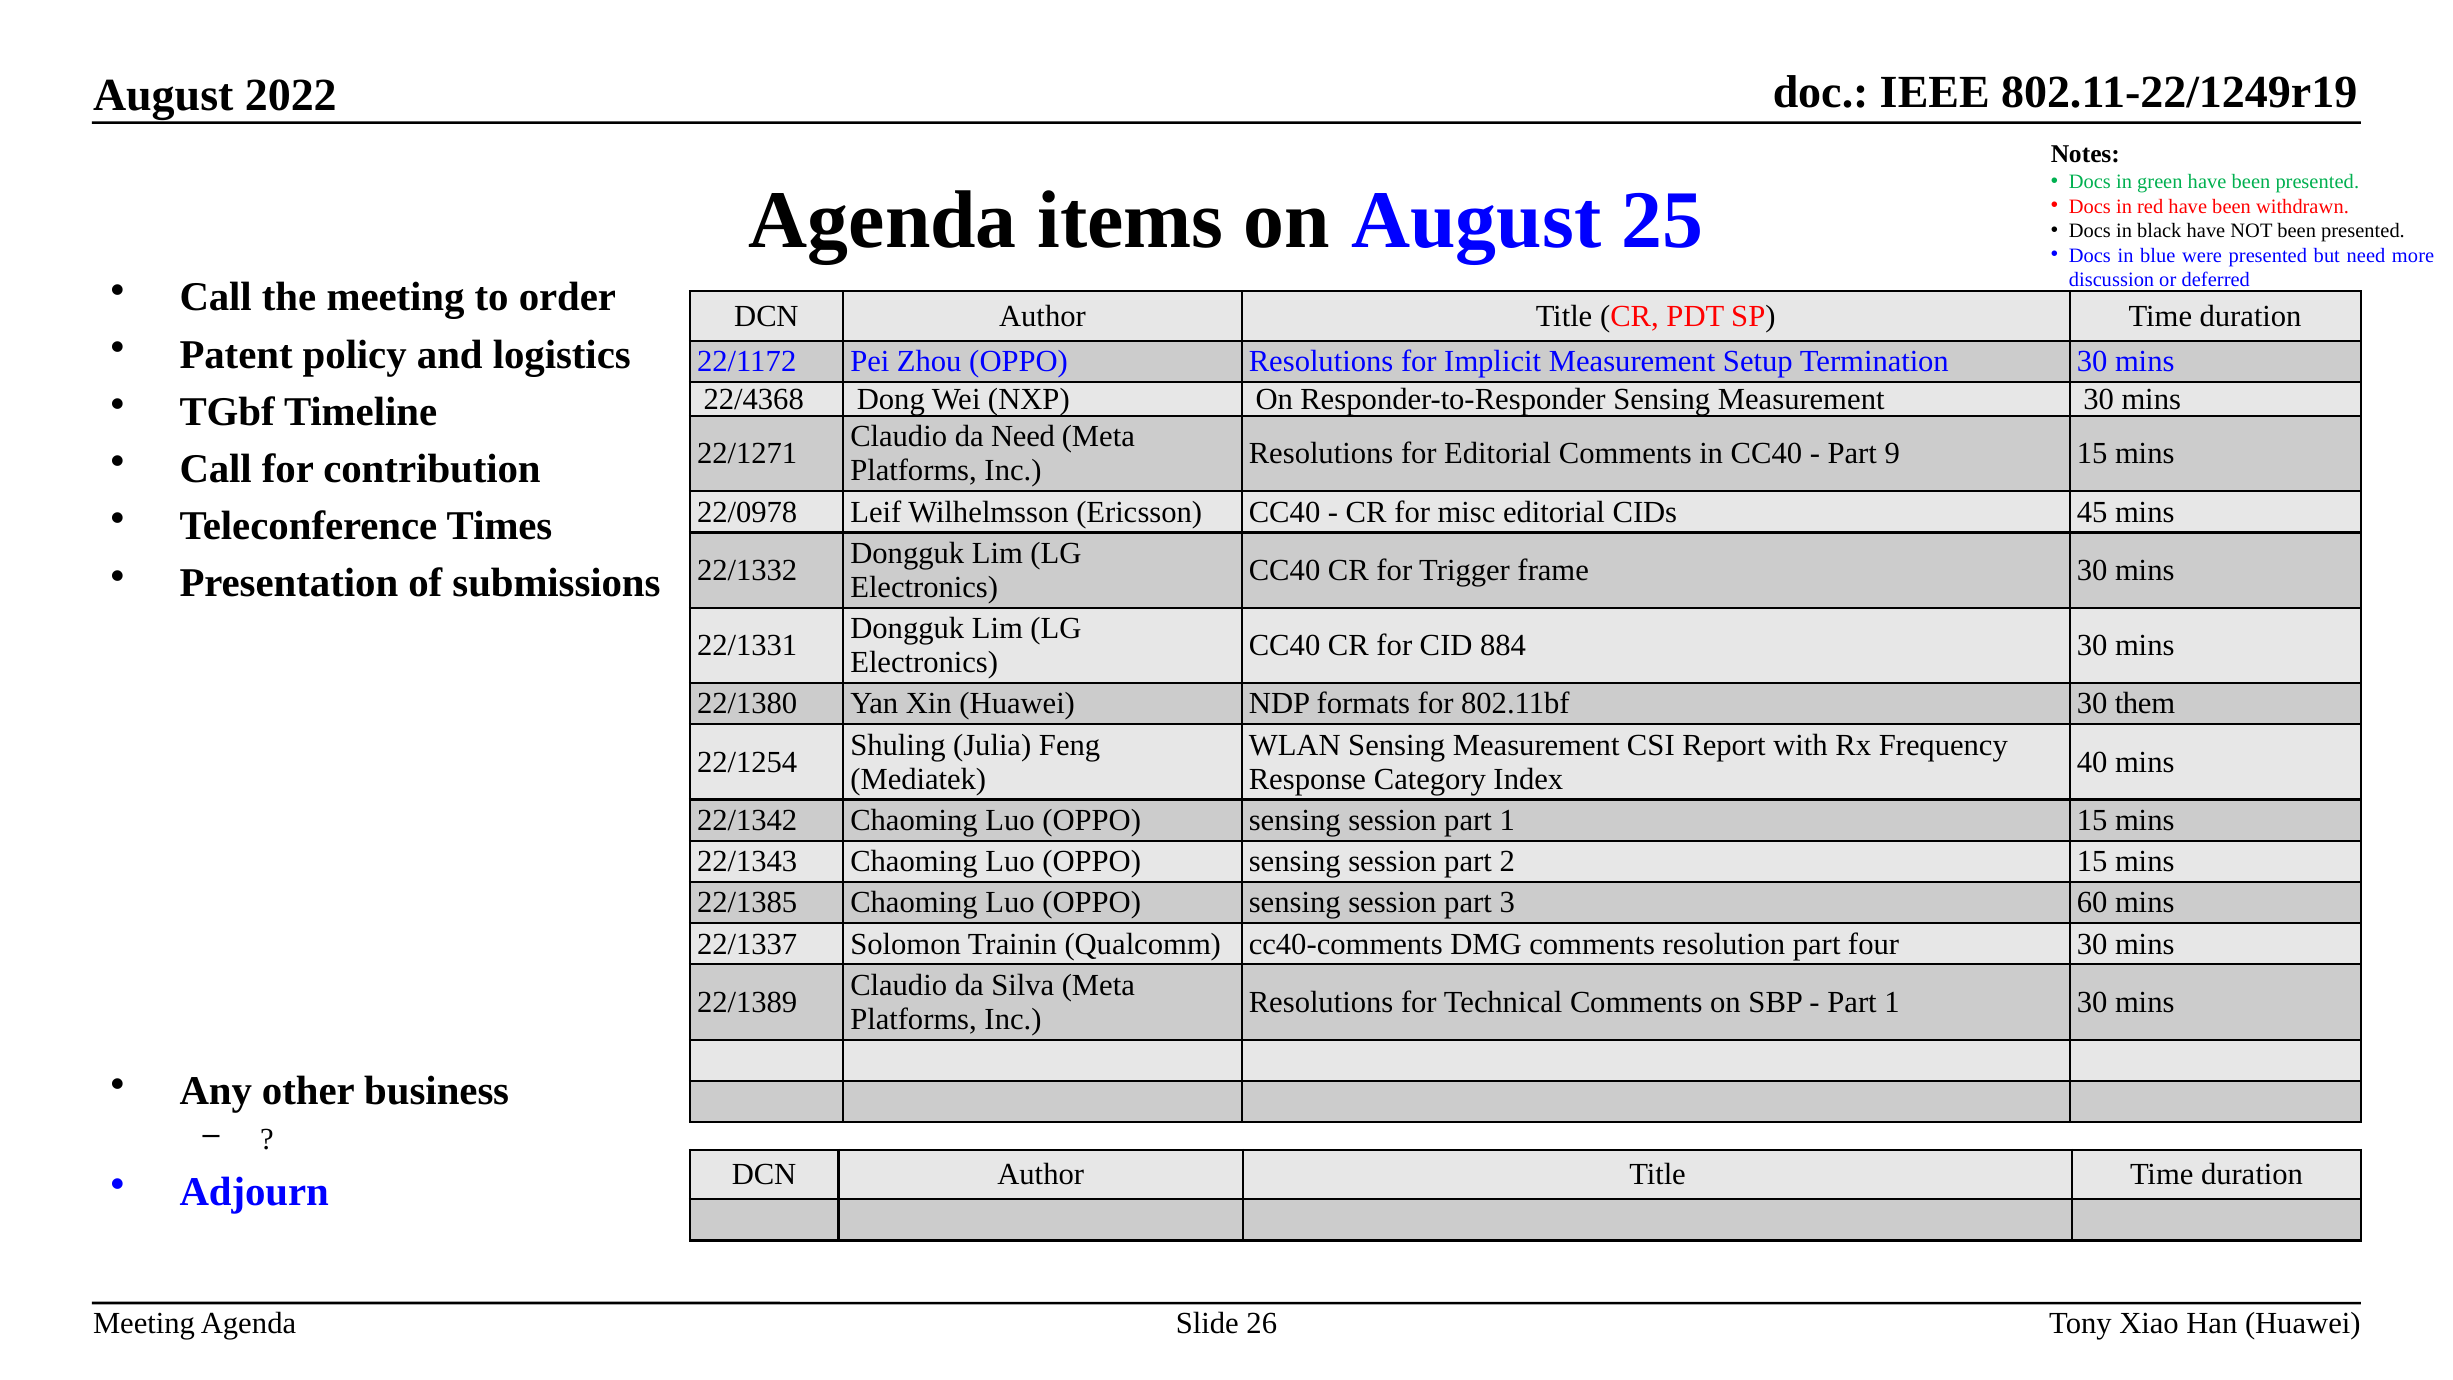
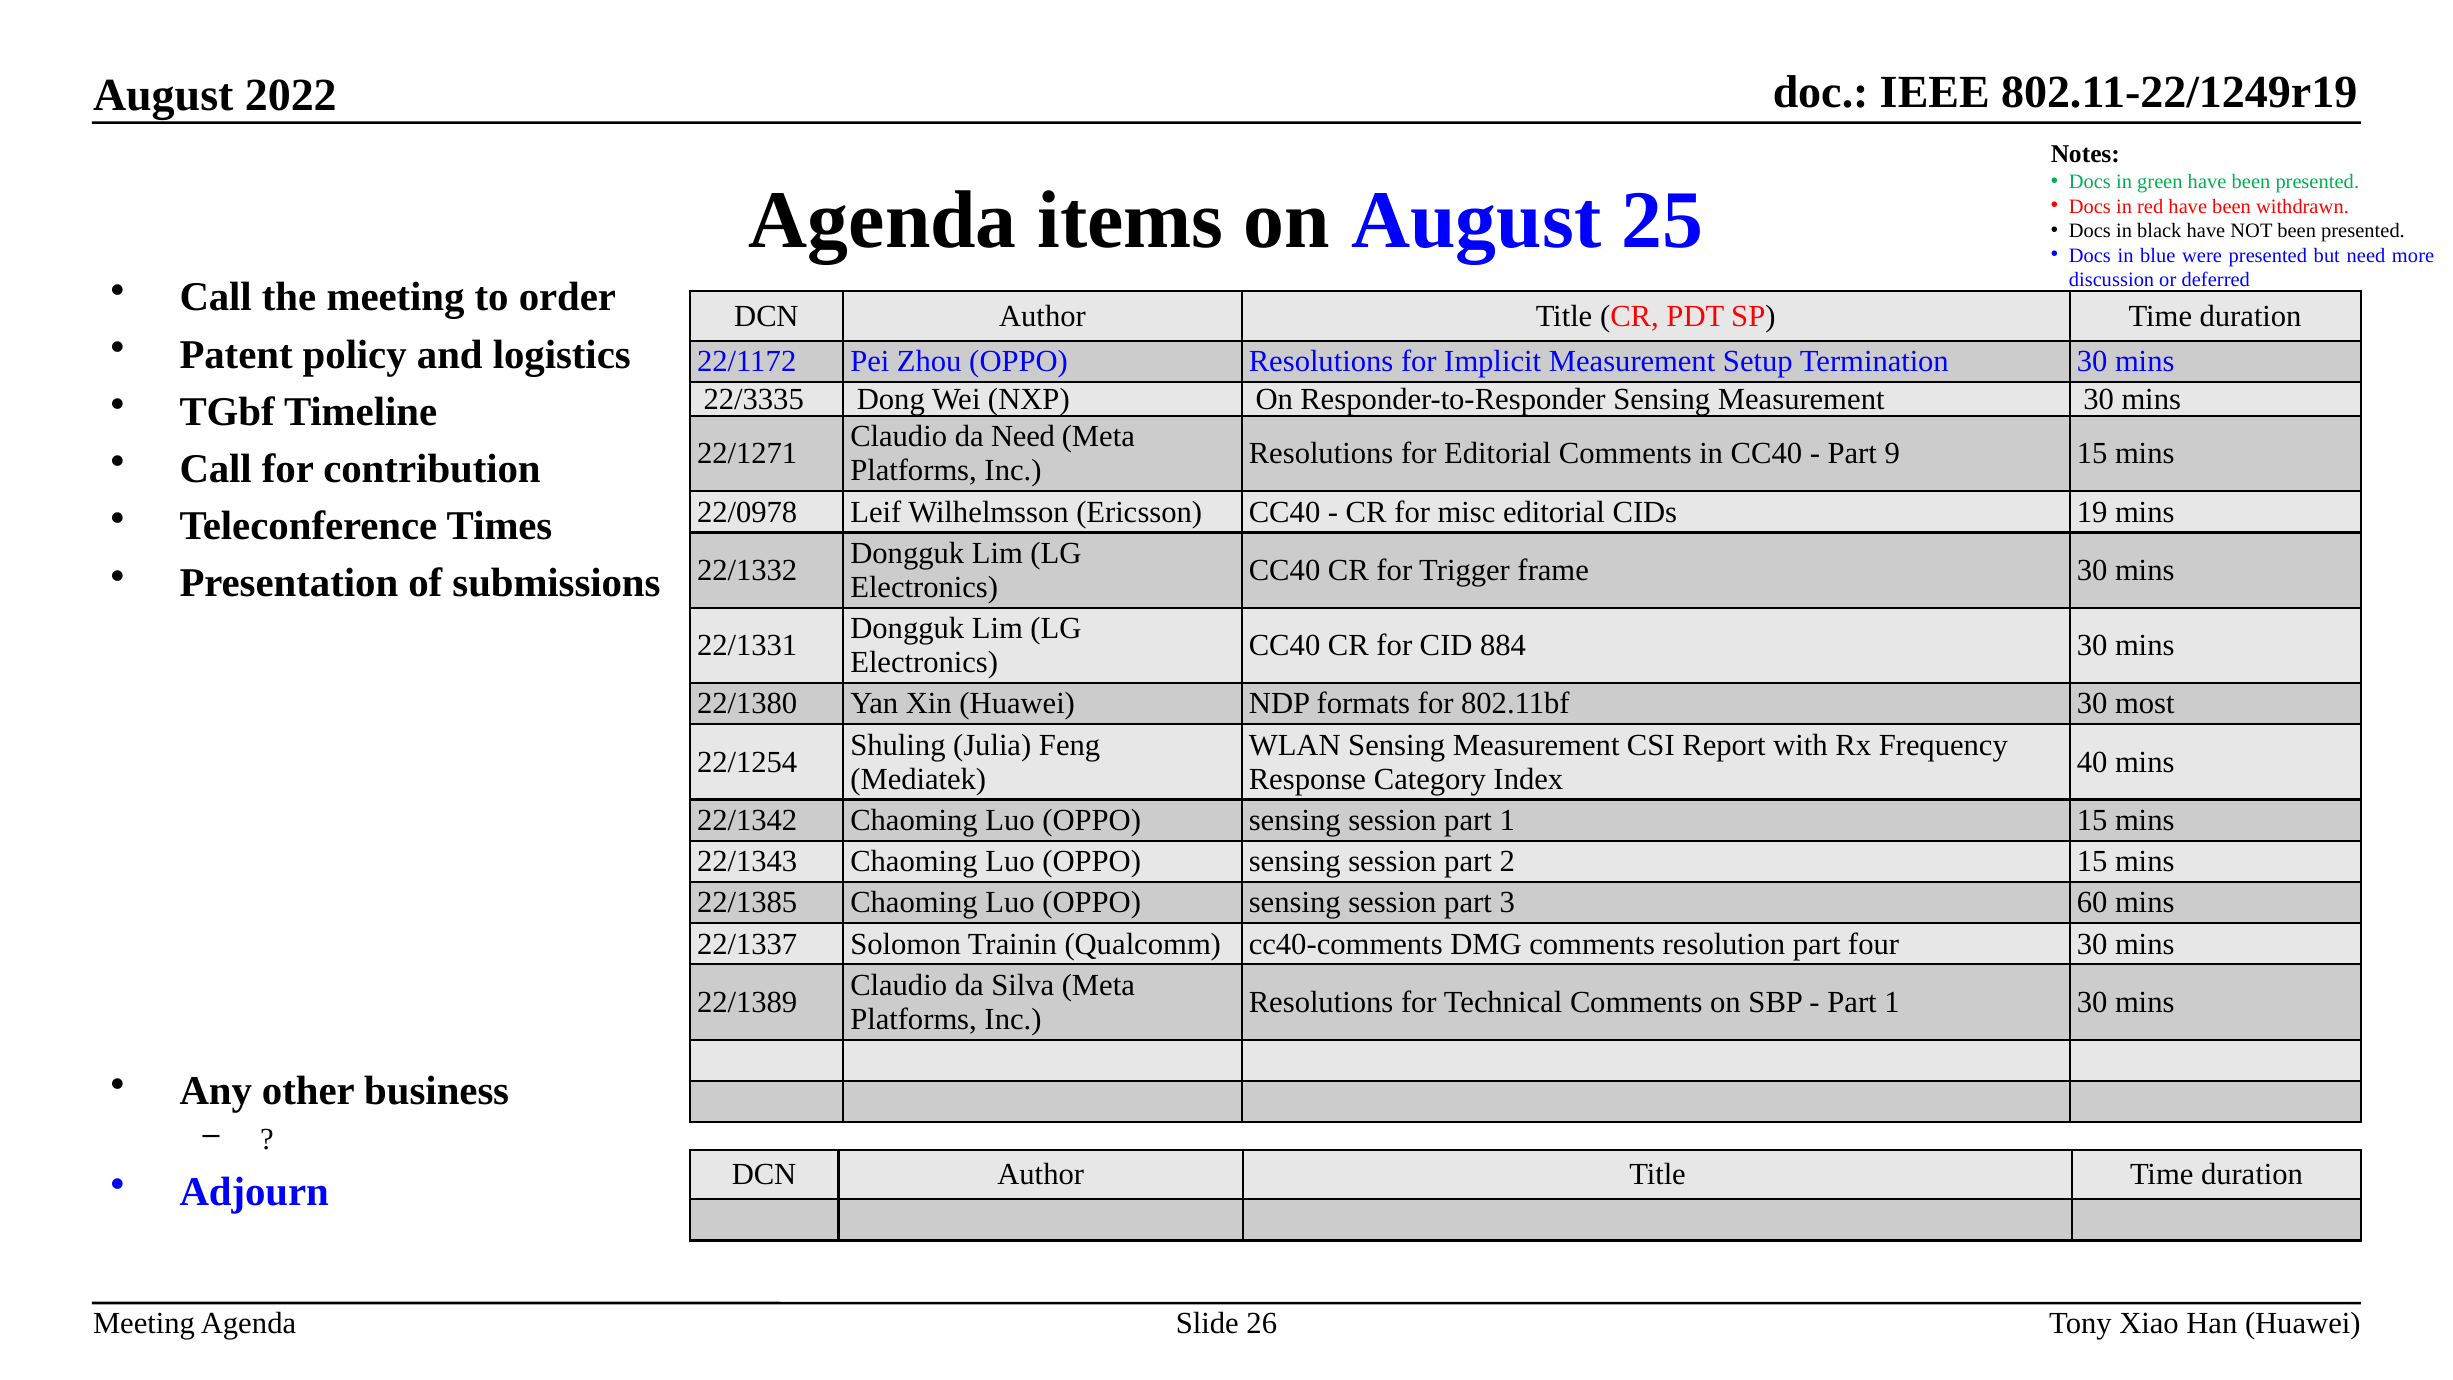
22/4368: 22/4368 -> 22/3335 (754, 399)
45: 45 -> 19 (2092, 512)
them: them -> most (2145, 704)
